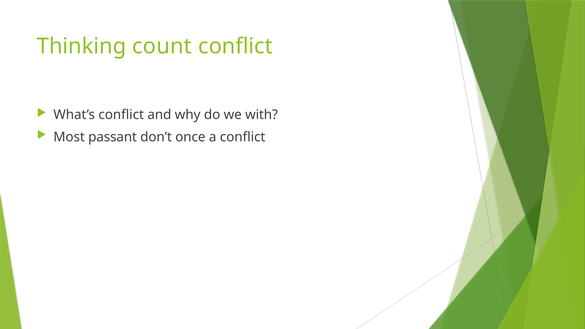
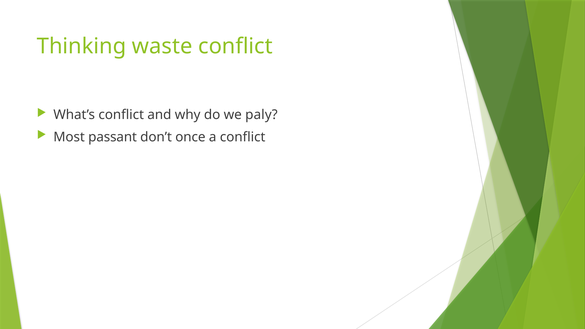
count: count -> waste (162, 46)
with: with -> paly (261, 115)
